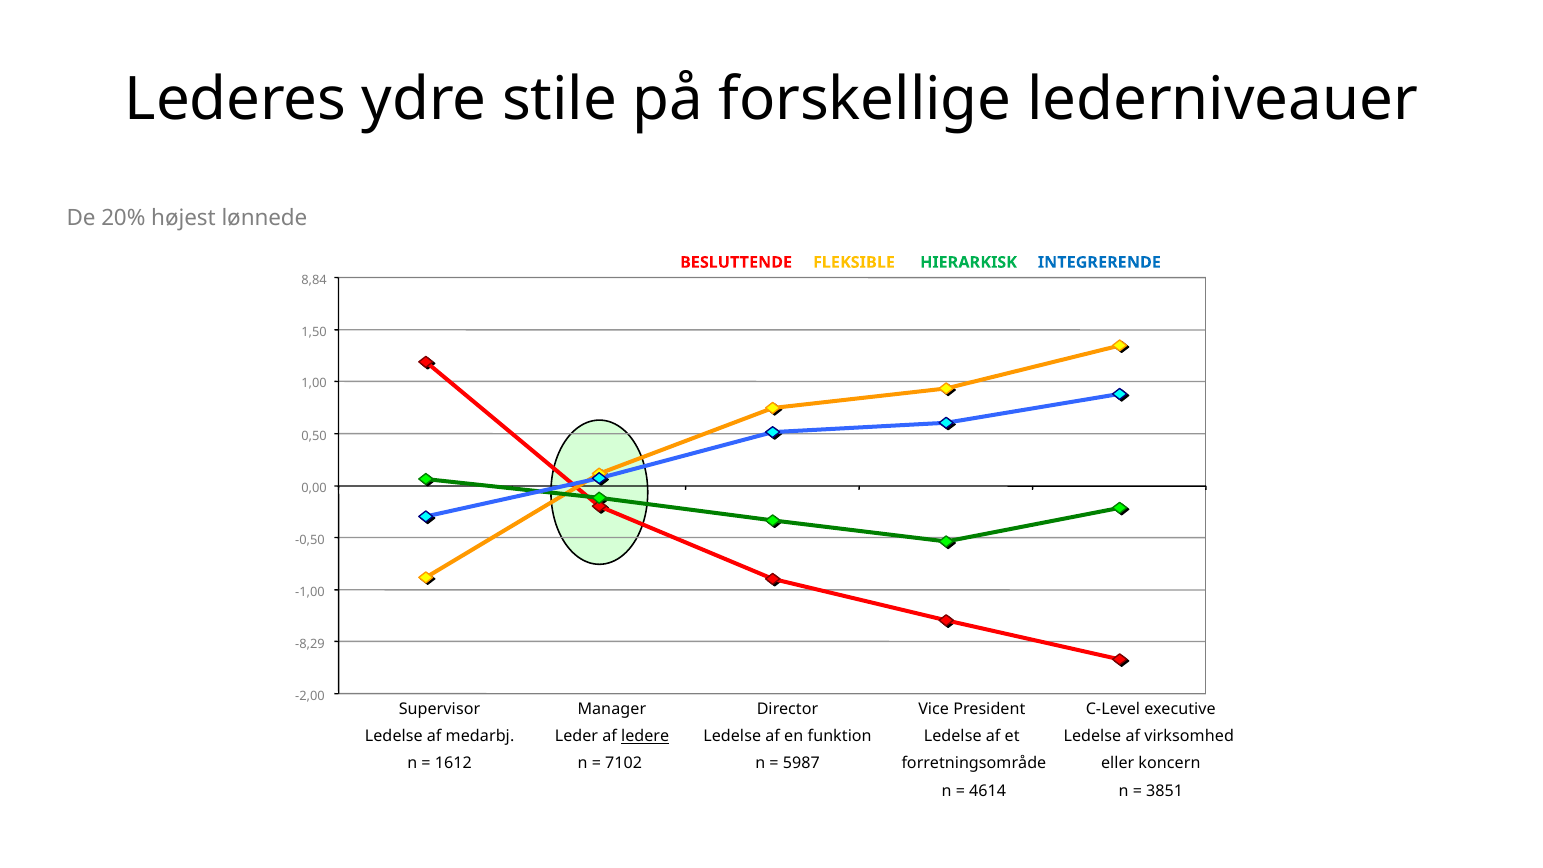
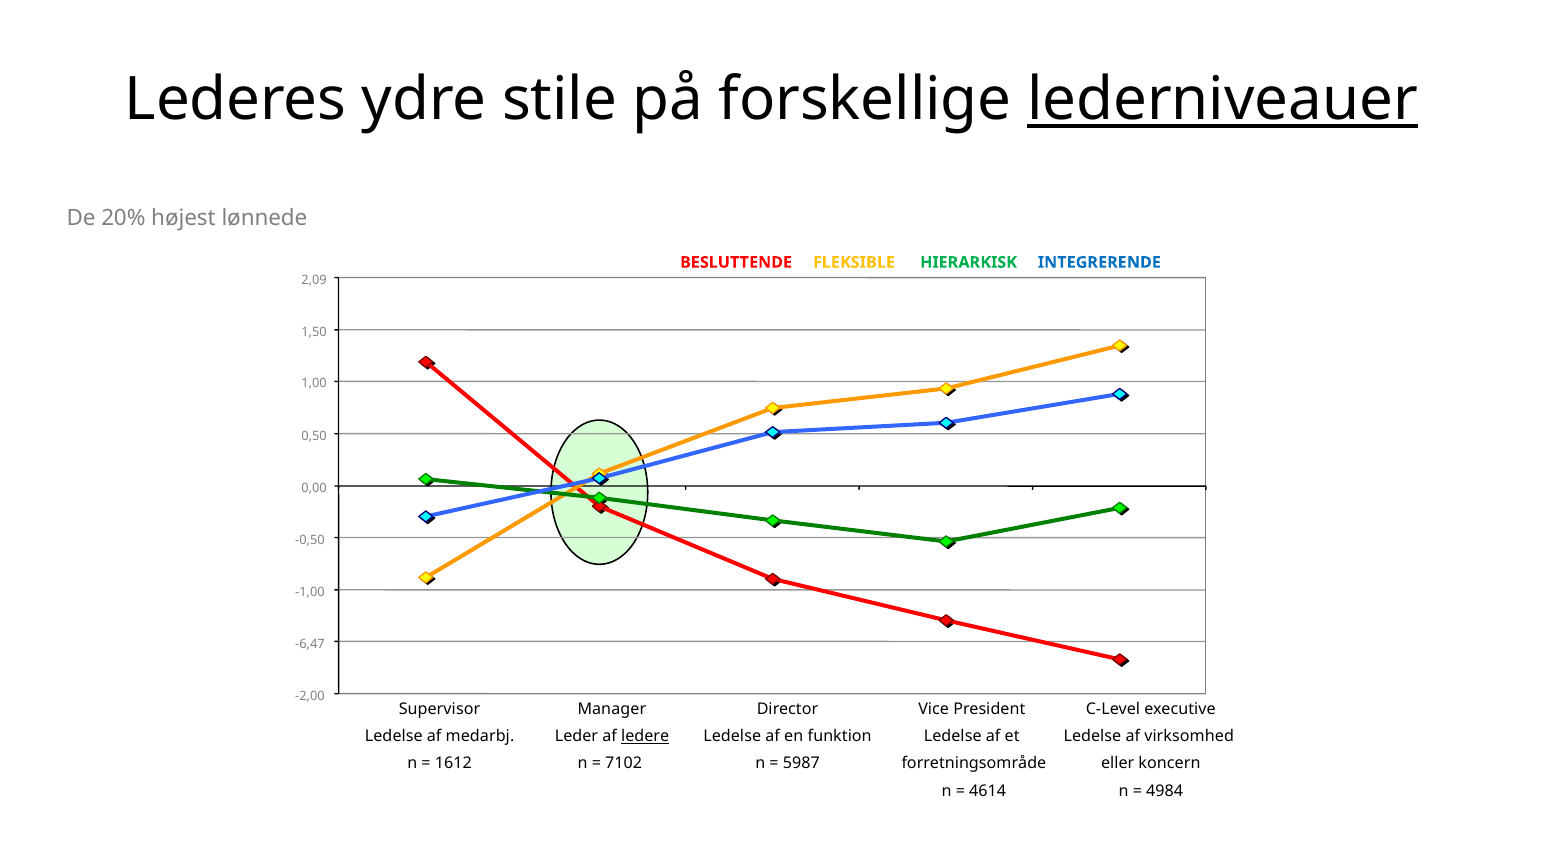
lederniveauer underline: none -> present (1223, 100)
8,84: 8,84 -> 2,09 (314, 280)
-8,29: -8,29 -> -6,47 (310, 644)
3851: 3851 -> 4984 (1165, 791)
